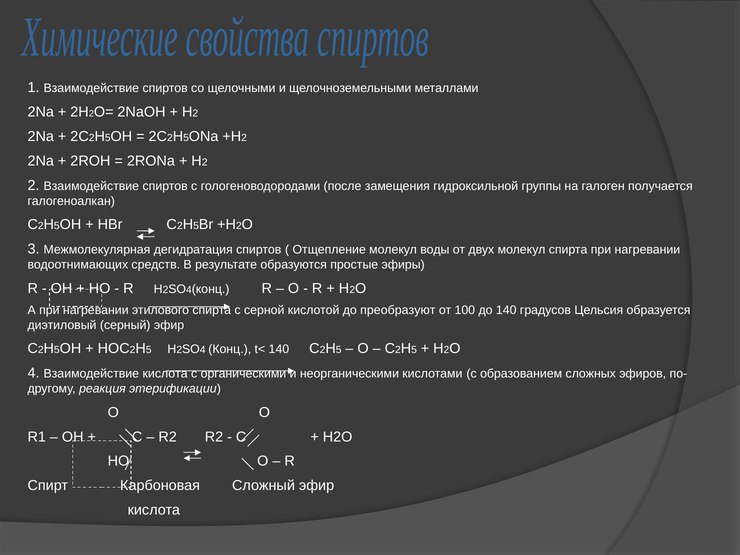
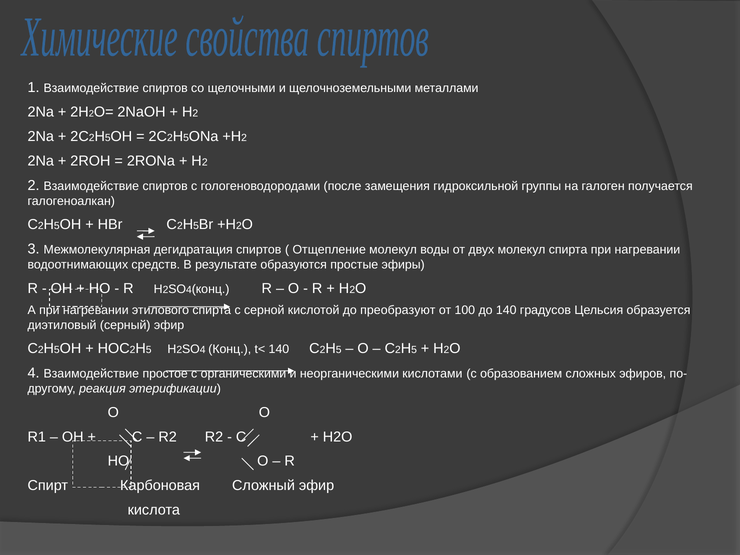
Взаимодействие кислота: кислота -> простое (165, 374)
